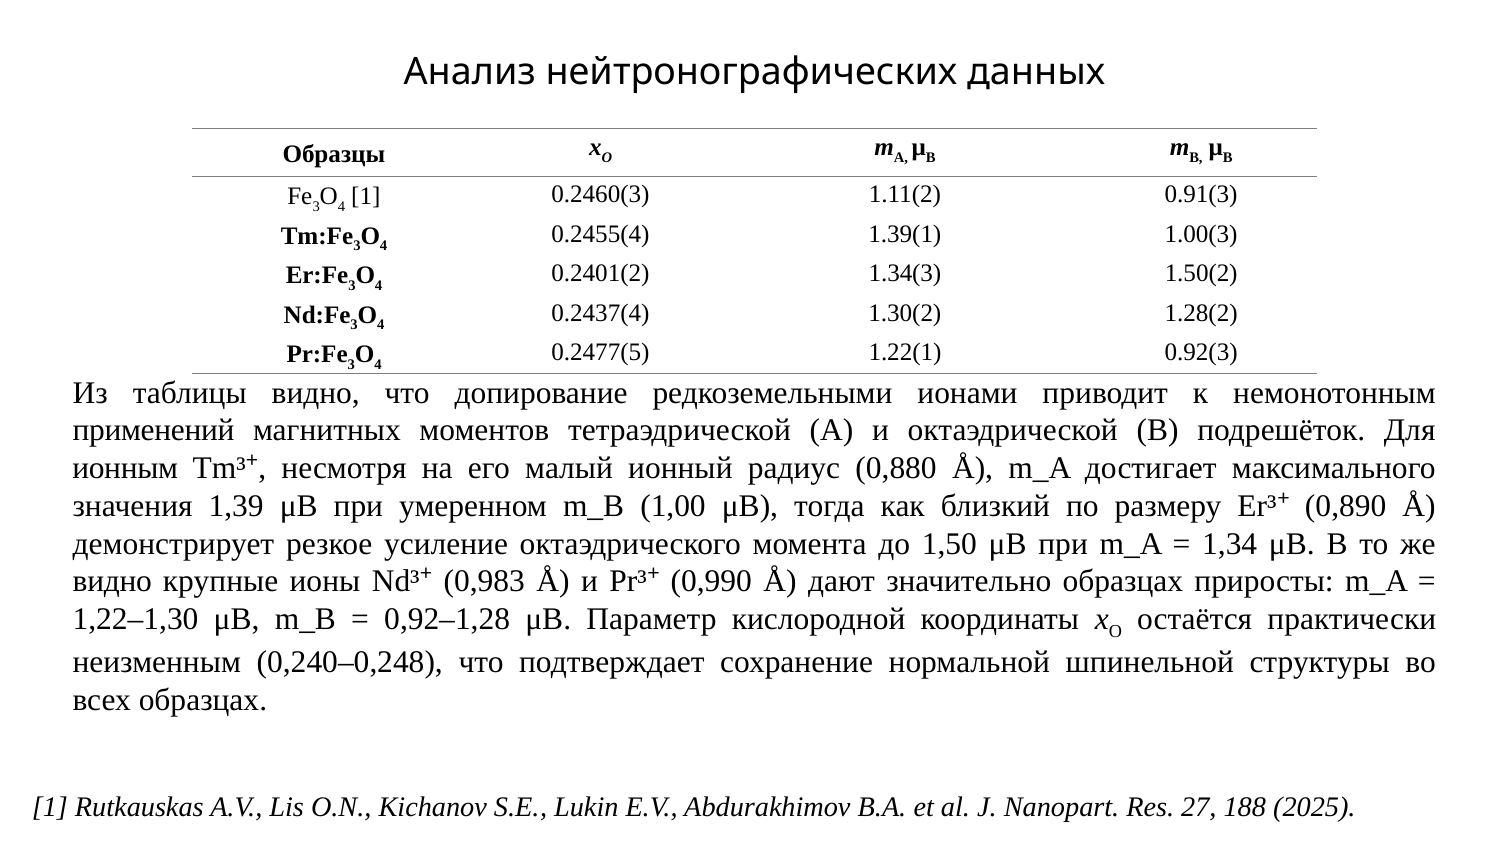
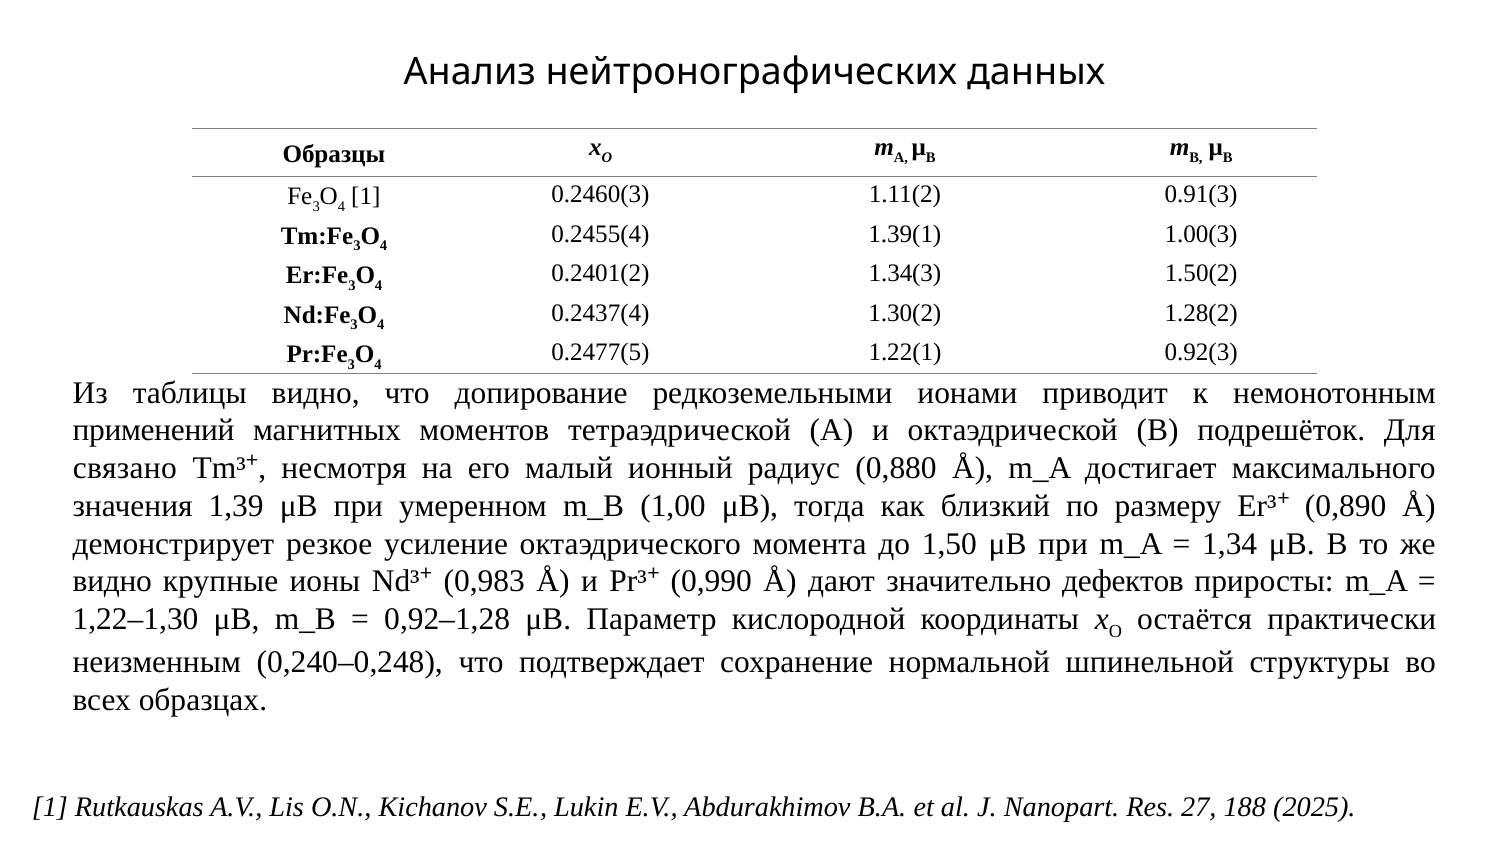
ионным: ионным -> связано (125, 468)
значительно образцах: образцах -> дефектов (1123, 581)
